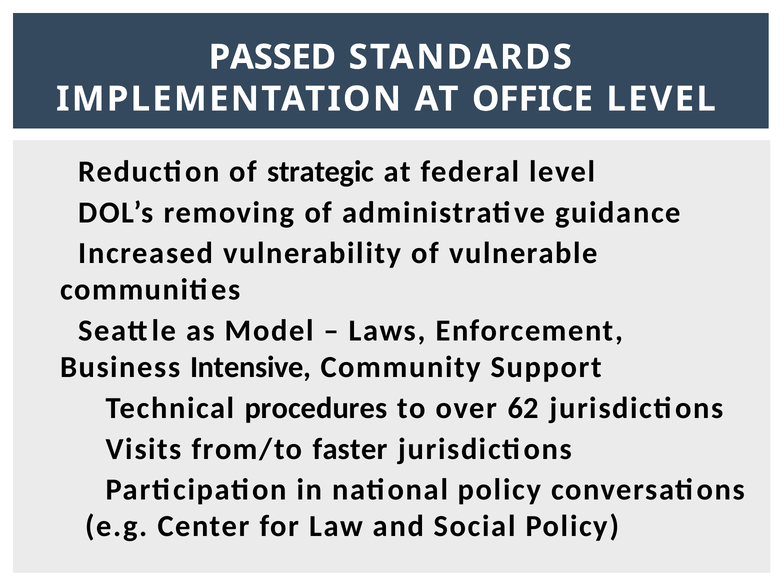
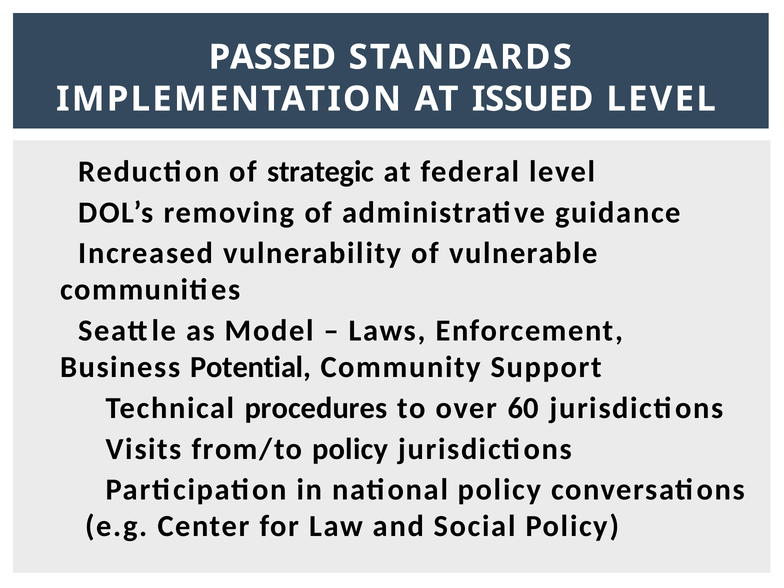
OFFICE: OFFICE -> ISSUED (533, 99)
Intensive: Intensive -> Potential (251, 367)
62: 62 -> 60 (523, 408)
from/to faster: faster -> policy (350, 449)
